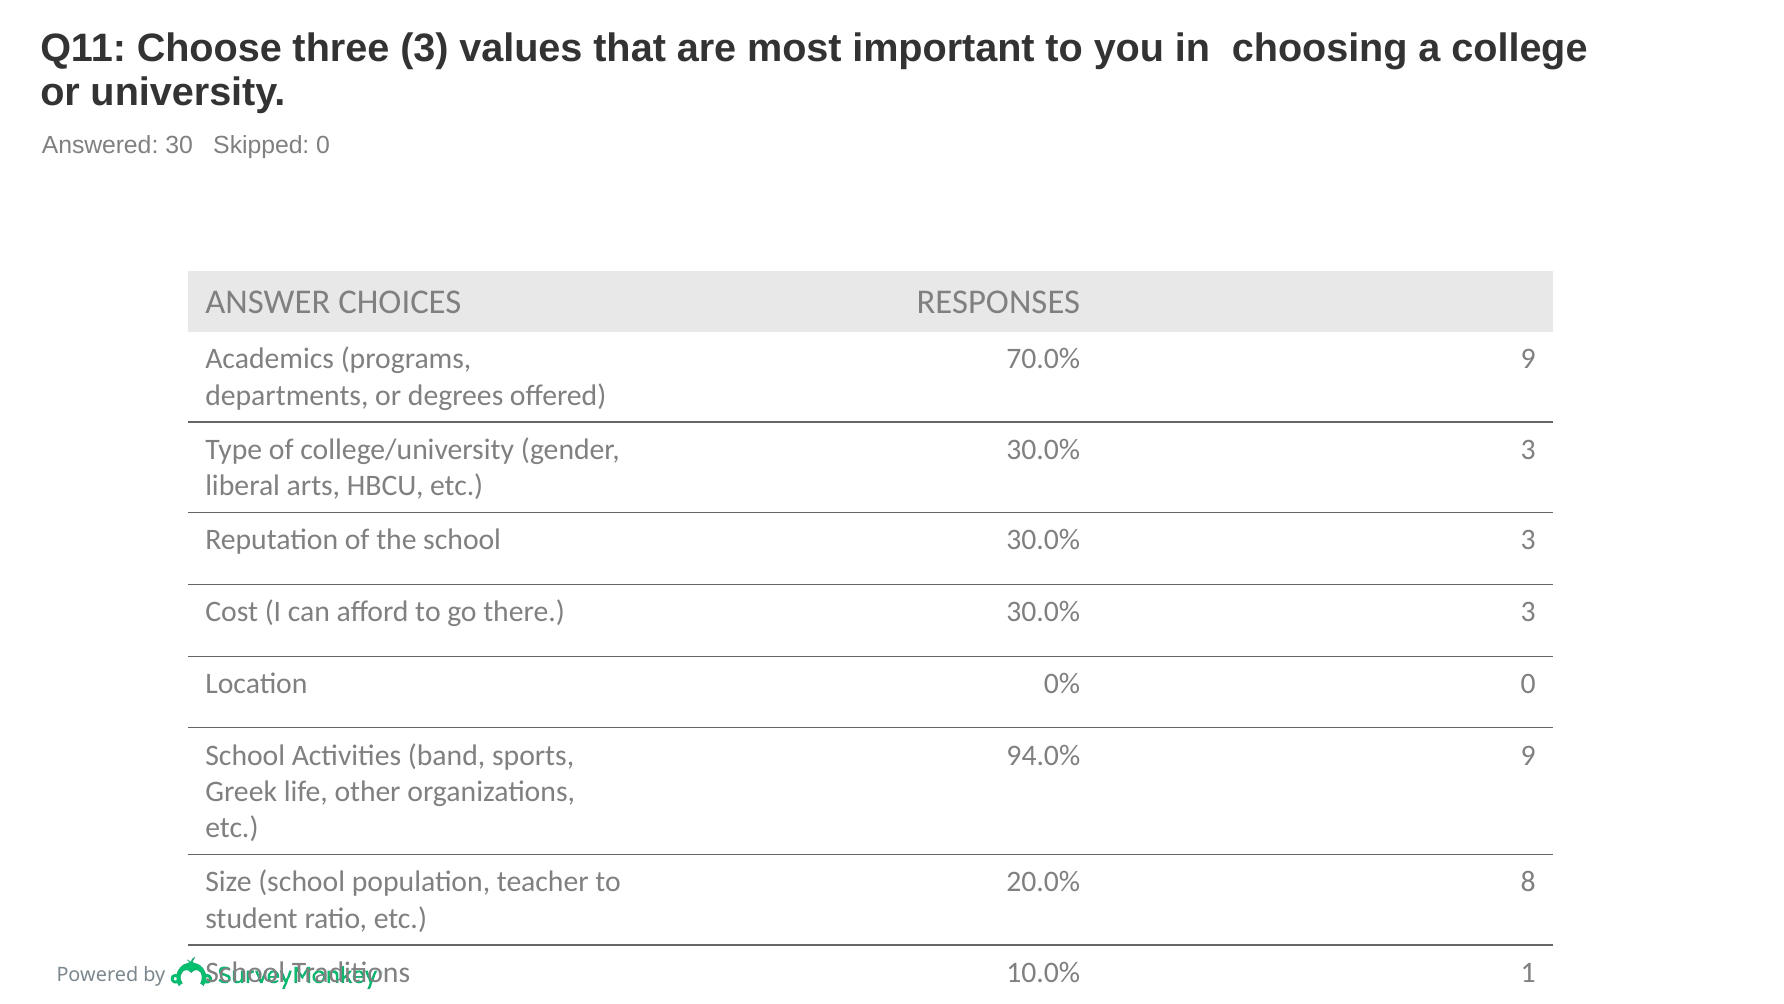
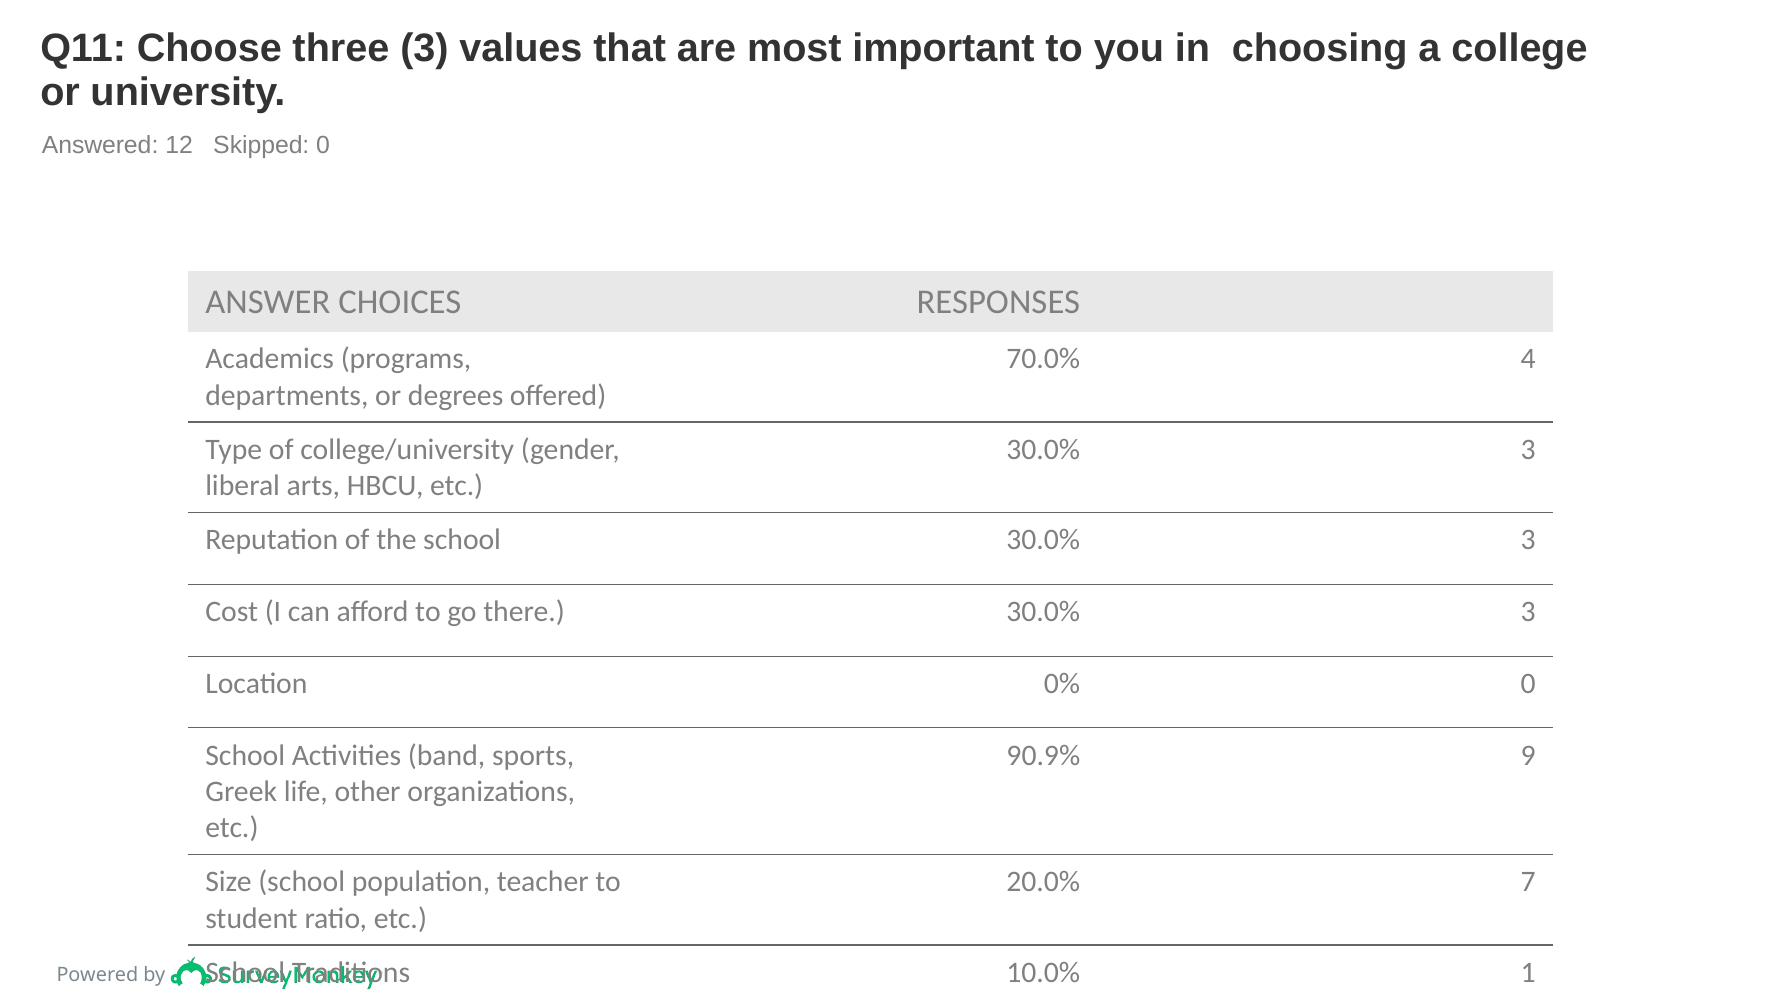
30: 30 -> 12 (179, 145)
70.0% 9: 9 -> 4 (1528, 359)
94.0%: 94.0% -> 90.9% (1043, 755)
8: 8 -> 7 (1528, 882)
